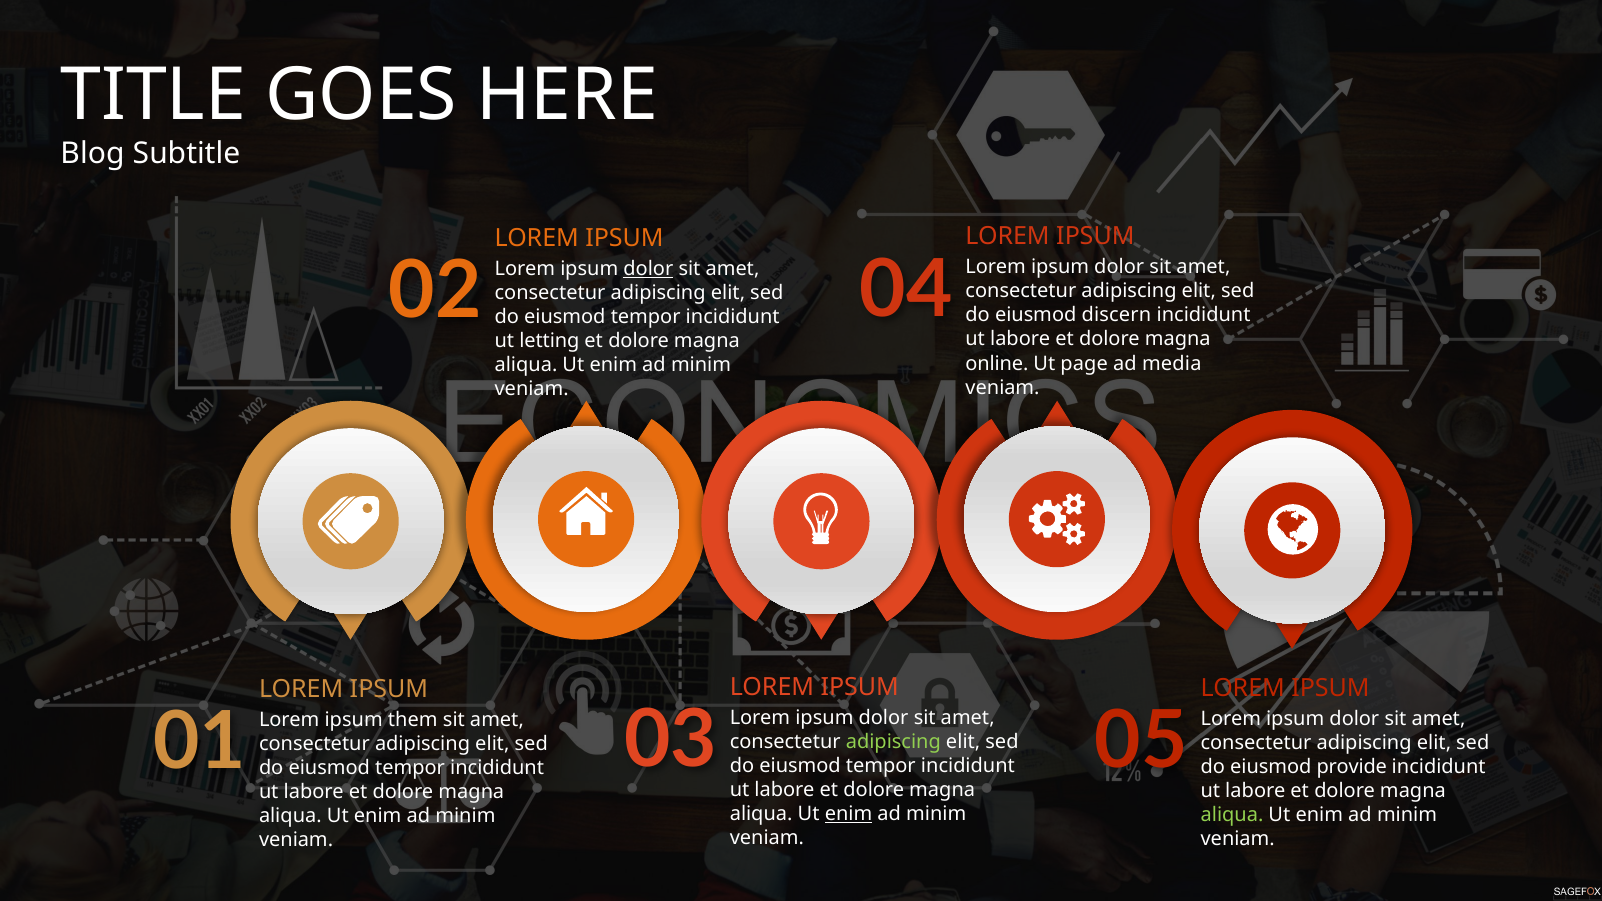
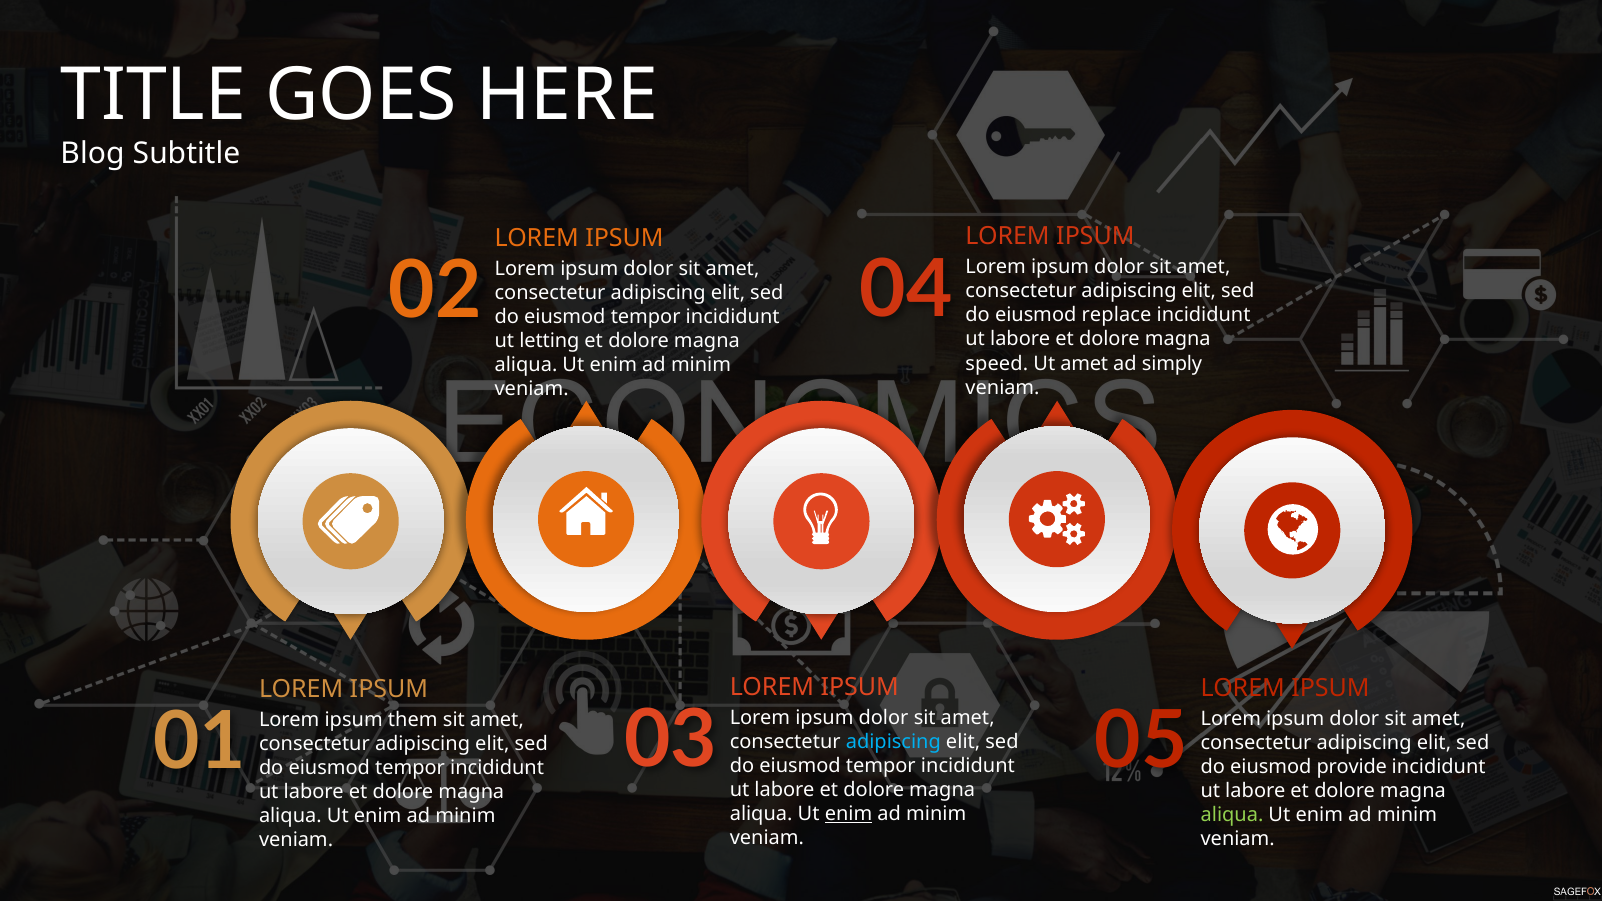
dolor underline: present -> none (648, 269)
discern: discern -> replace (1116, 315)
online: online -> speed (997, 363)
Ut page: page -> amet (1084, 363)
media: media -> simply (1172, 363)
adipiscing colour: light green -> light blue (893, 742)
